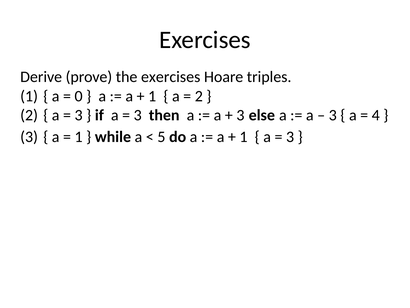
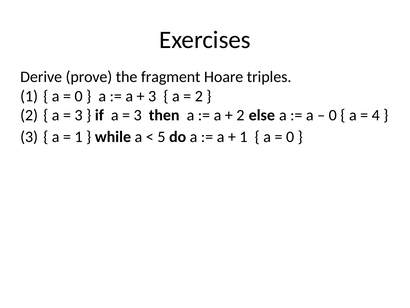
the exercises: exercises -> fragment (171, 77)
1: 1 -> 3 (152, 96)
3: 3 -> 2 (240, 115)
3: 3 -> 0 (333, 115)
3: 3 -> 0 (290, 137)
